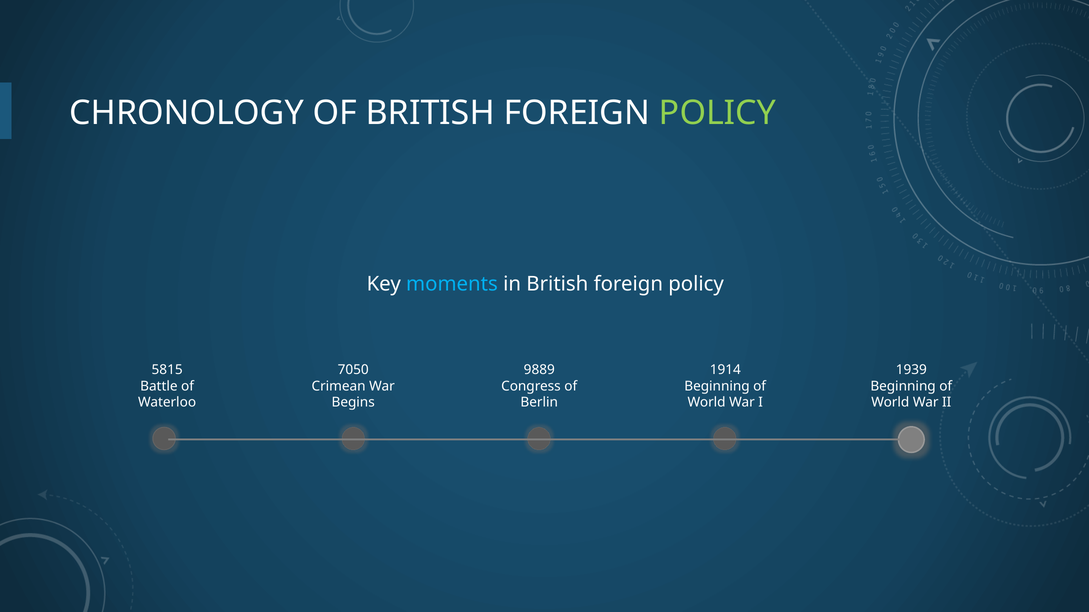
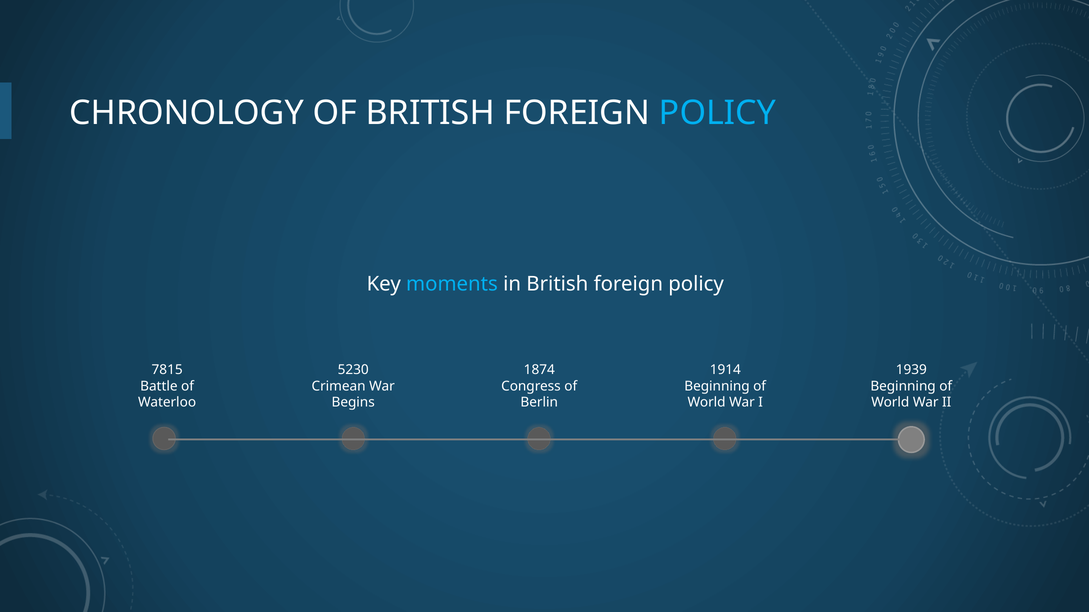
POLICY colour: light green -> light blue (718, 113)
5815: 5815 -> 7815 (167, 370)
7050: 7050 -> 5230 (353, 370)
9889: 9889 -> 1874 (539, 370)
